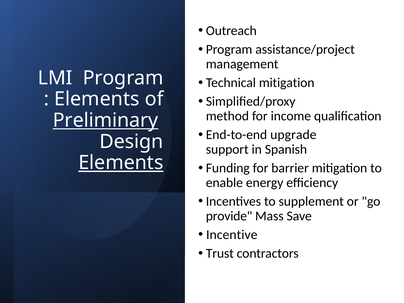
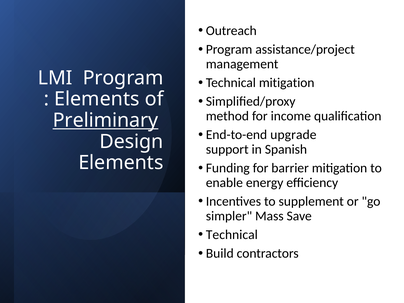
Elements underline: present -> none (121, 163)
provide: provide -> simpler (229, 216)
Incentive: Incentive -> Technical (232, 235)
Trust: Trust -> Build (220, 253)
